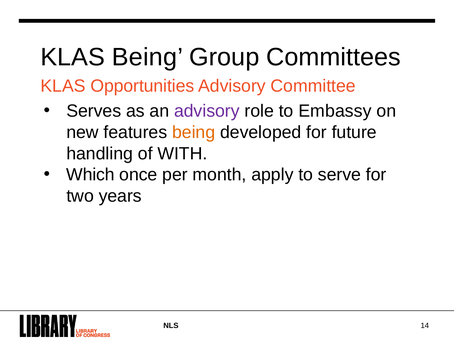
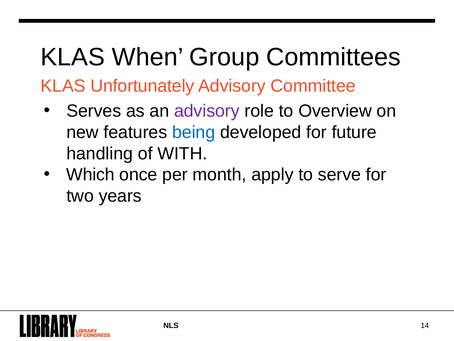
KLAS Being: Being -> When (148, 57)
Opportunities: Opportunities -> Unfortunately (142, 86)
Embassy: Embassy -> Overview (335, 111)
being colour: orange -> blue (194, 132)
